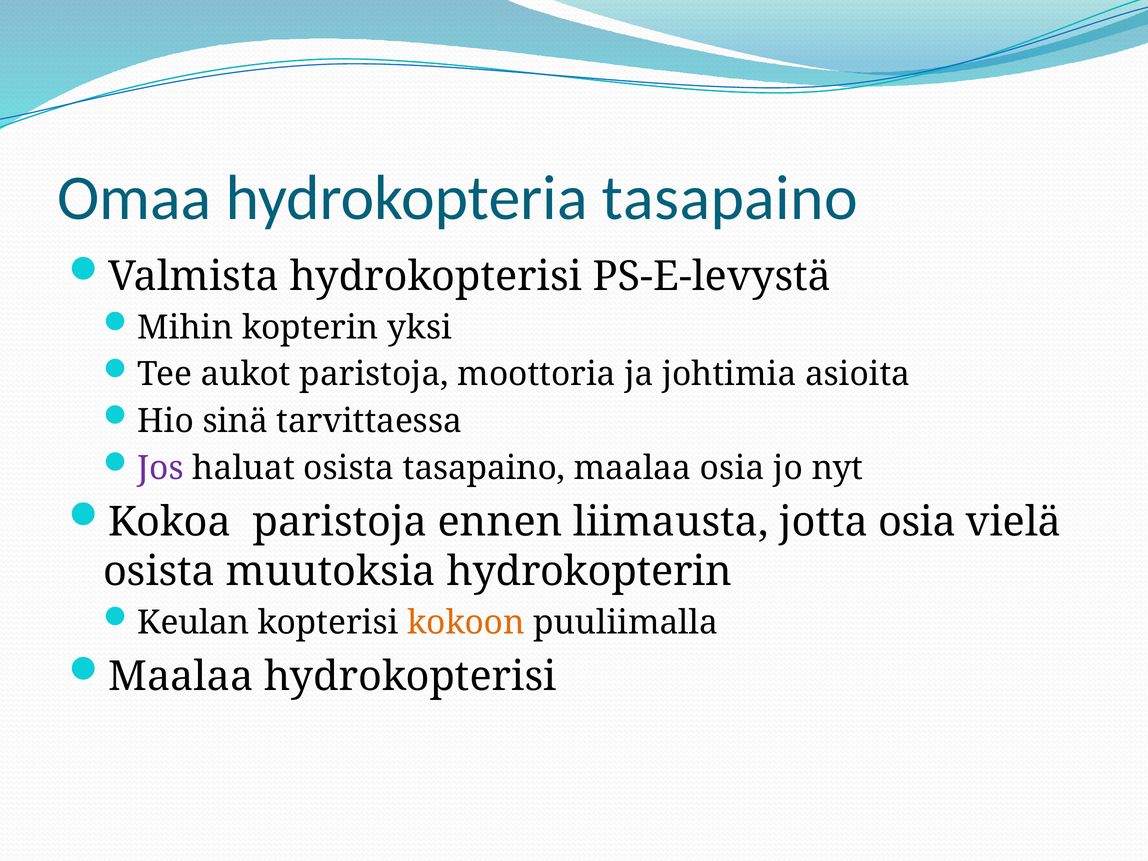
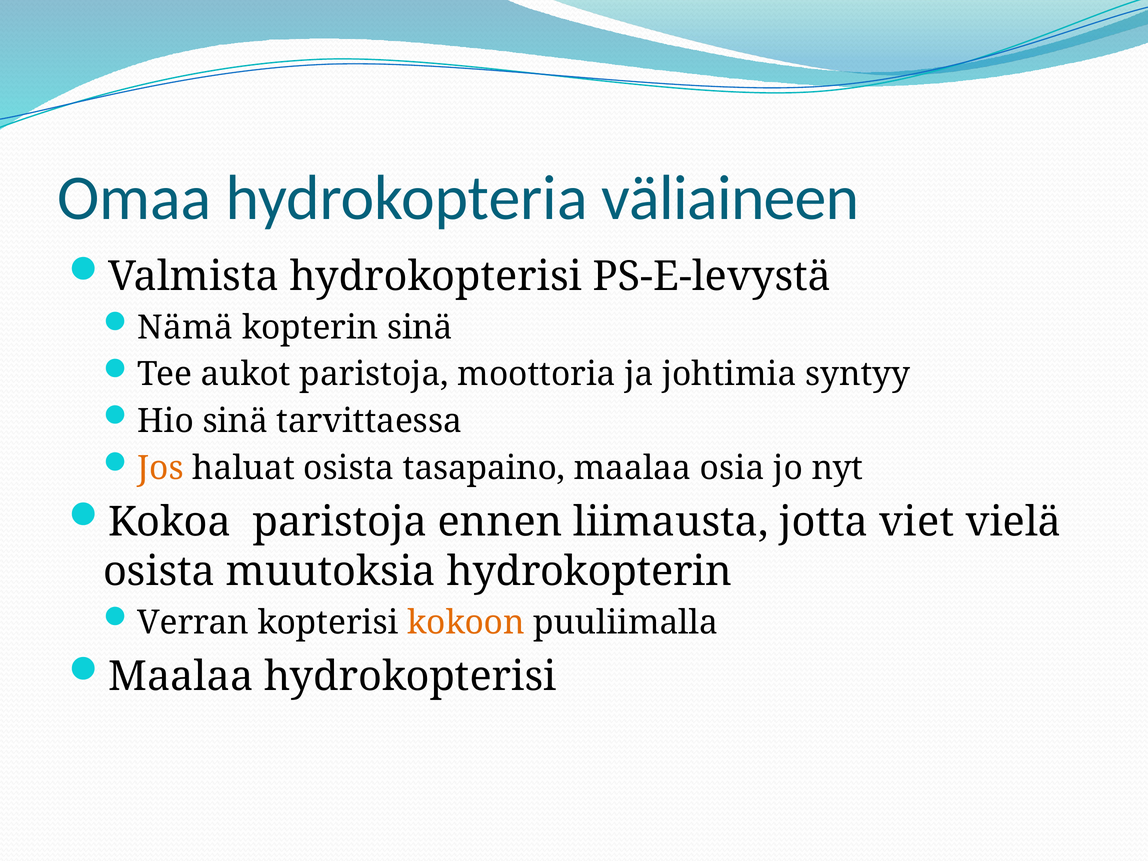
hydrokopteria tasapaino: tasapaino -> väliaineen (730, 198)
Mihin: Mihin -> Nämä (185, 328)
kopterin yksi: yksi -> sinä (420, 328)
asioita: asioita -> syntyy (858, 374)
Jos colour: purple -> orange (161, 468)
jotta osia: osia -> viet (917, 522)
Keulan: Keulan -> Verran (193, 623)
